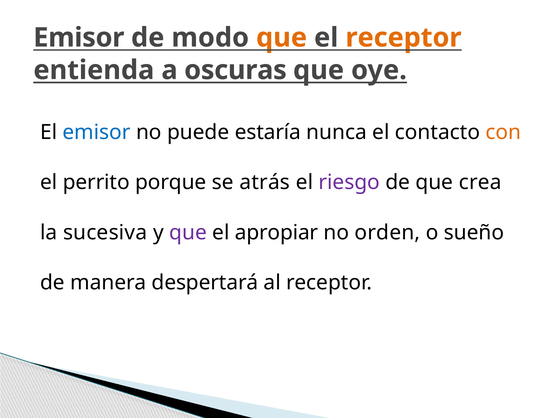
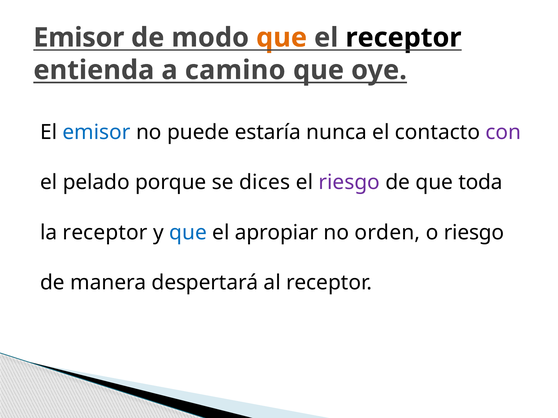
receptor colour: orange -> black (403, 38)
oscuras: oscuras -> camino (235, 70)
con colour: orange -> purple (503, 132)
perrito: perrito -> pelado (96, 183)
atrás: atrás -> dices (265, 183)
crea: crea -> toda (480, 183)
la sucesiva: sucesiva -> receptor (105, 233)
que colour: purple -> blue (188, 233)
o sueño: sueño -> riesgo (474, 233)
